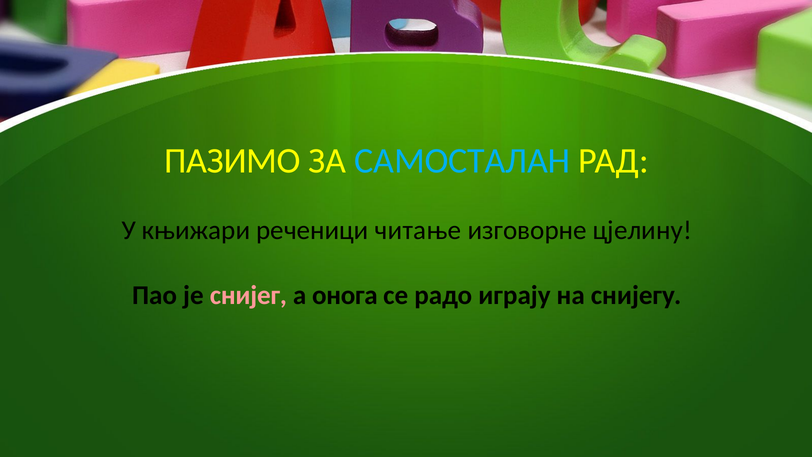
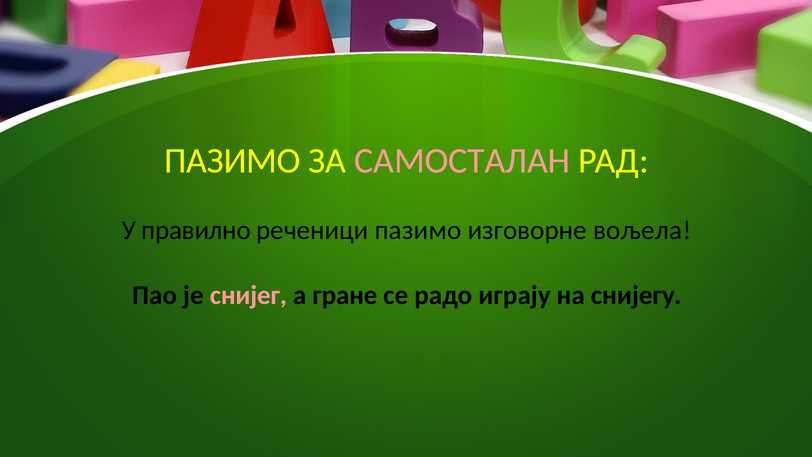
САМОСТАЛАН colour: light blue -> pink (462, 161)
књижари: књижари -> правилно (196, 230)
реченици читање: читање -> пазимо (418, 230)
цјелину: цјелину -> вољела (642, 230)
онога: онога -> гране (345, 295)
